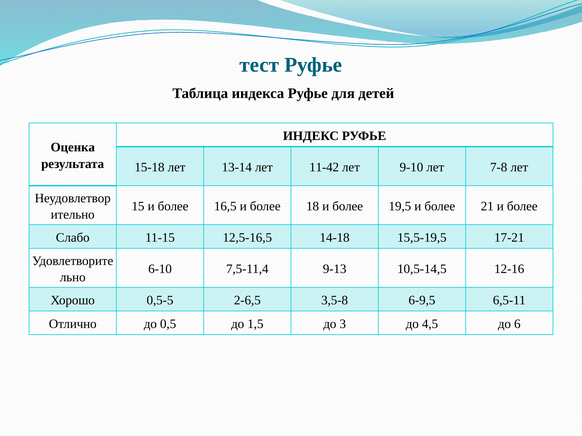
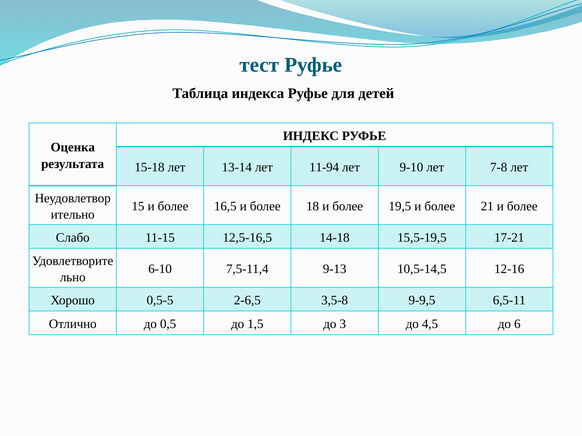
11-42: 11-42 -> 11-94 (324, 167)
6-9,5: 6-9,5 -> 9-9,5 (422, 301)
